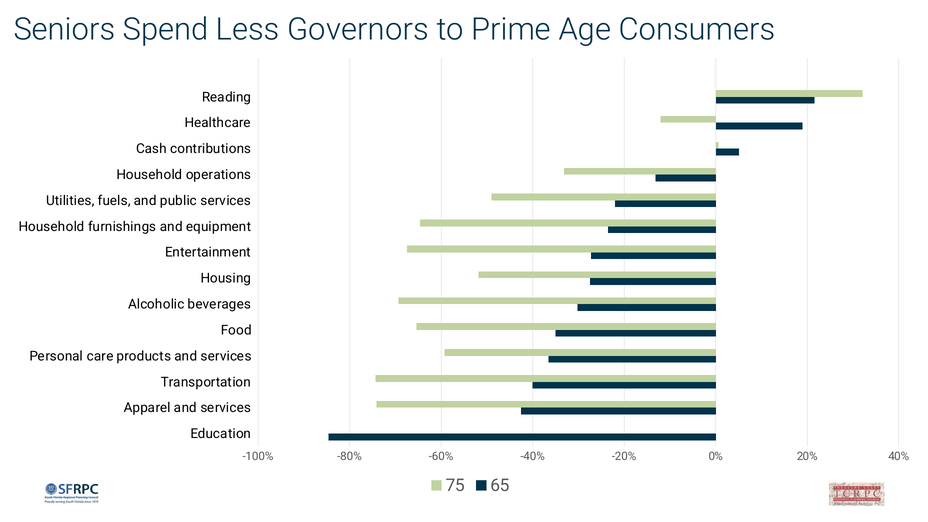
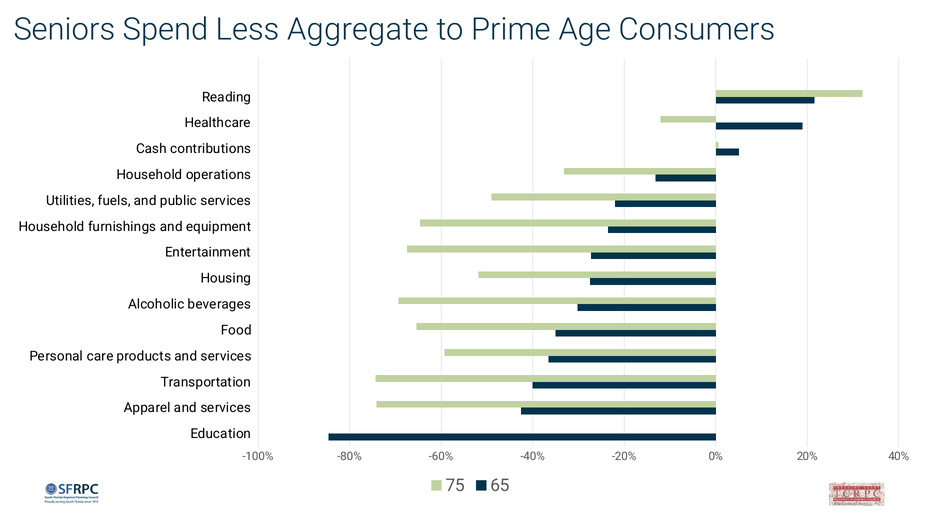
Governors: Governors -> Aggregate (358, 29)
